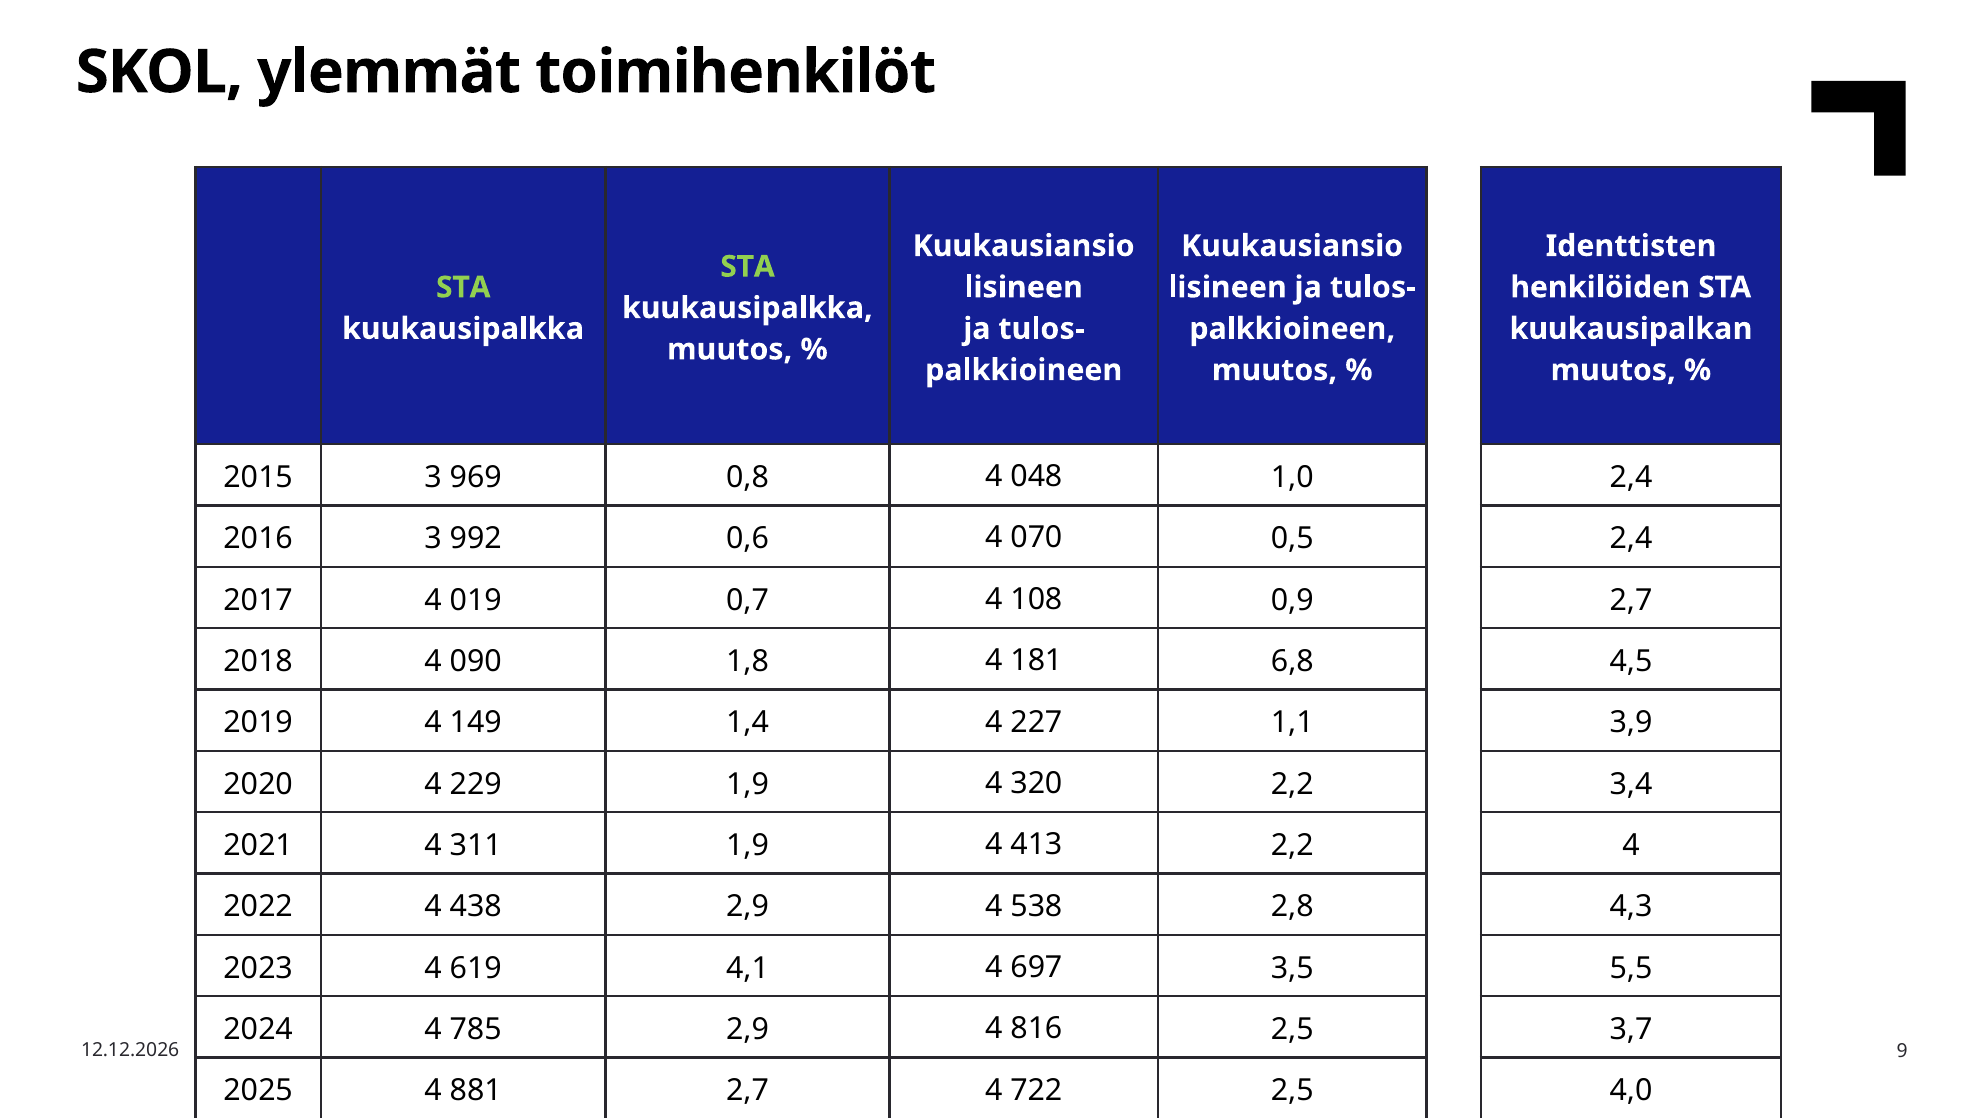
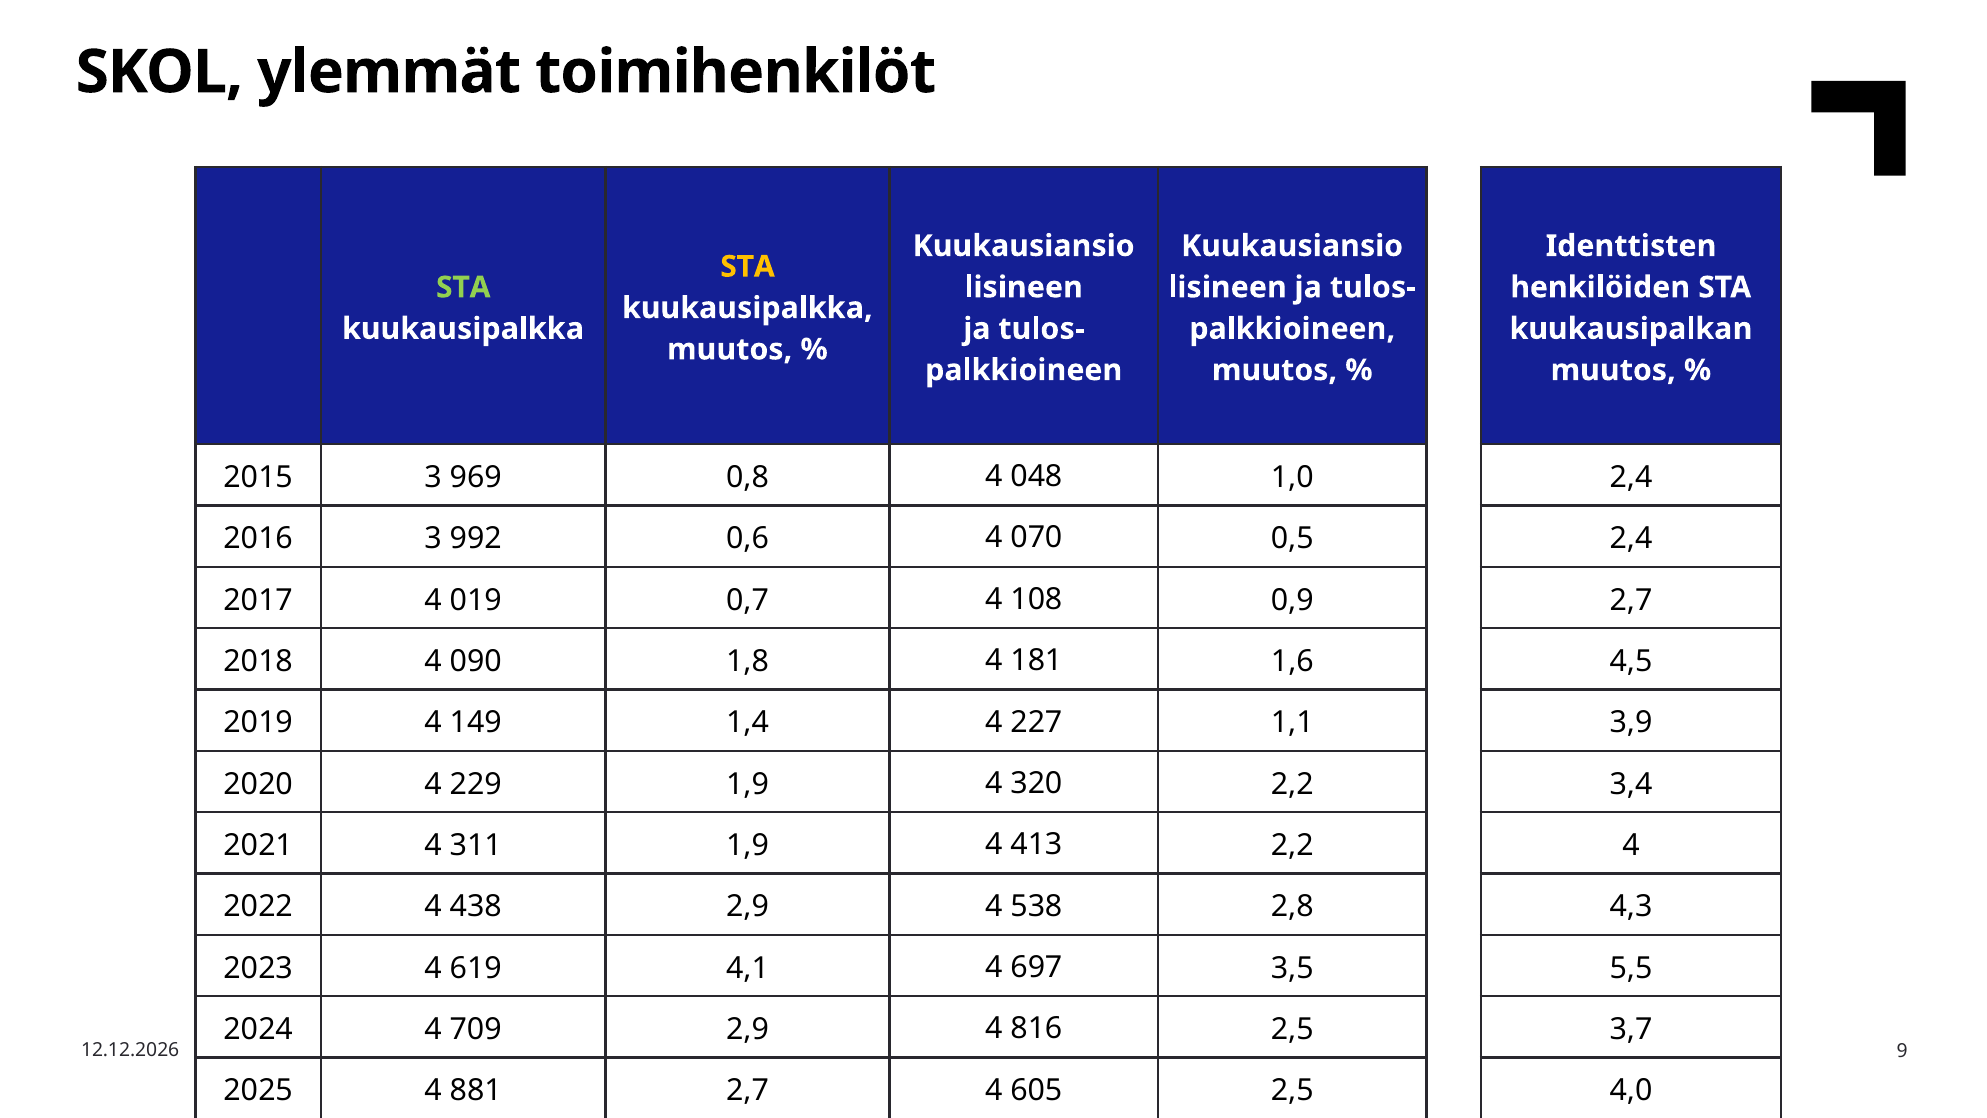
STA colour: light green -> yellow (748, 267)
6,8: 6,8 -> 1,6 (1292, 661)
785: 785 -> 709 (476, 1029)
722: 722 -> 605 (1036, 1090)
